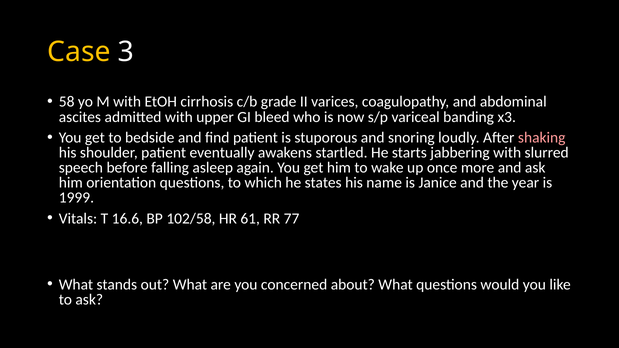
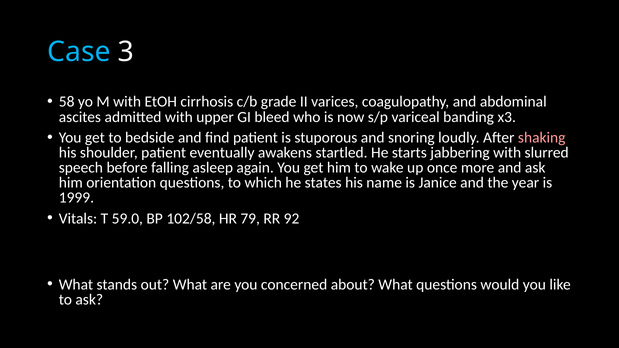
Case colour: yellow -> light blue (79, 52)
16.6: 16.6 -> 59.0 (127, 219)
61: 61 -> 79 (250, 219)
77: 77 -> 92 (292, 219)
